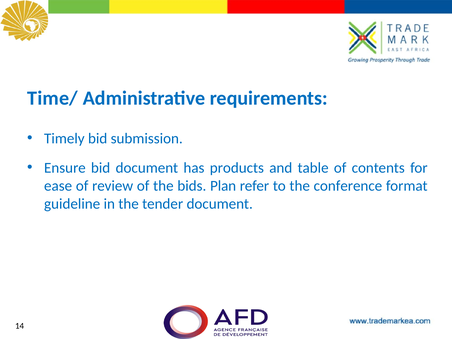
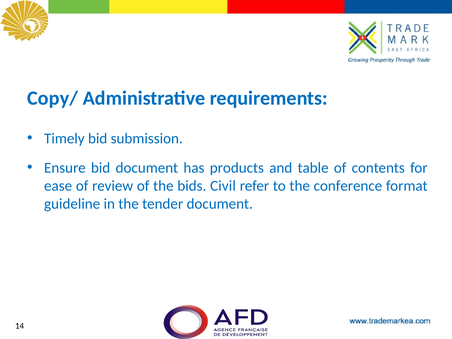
Time/: Time/ -> Copy/ (53, 98)
Plan: Plan -> Civil (223, 186)
